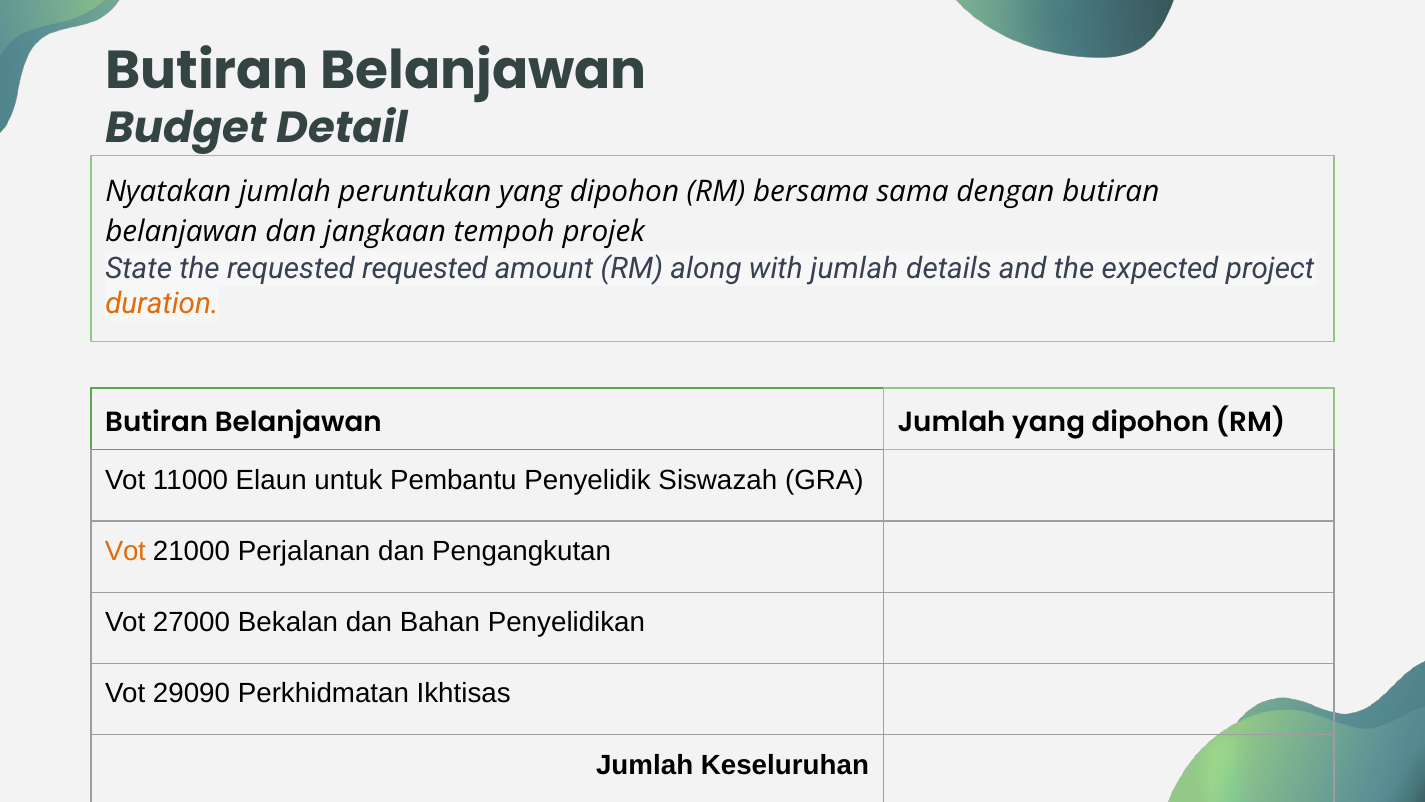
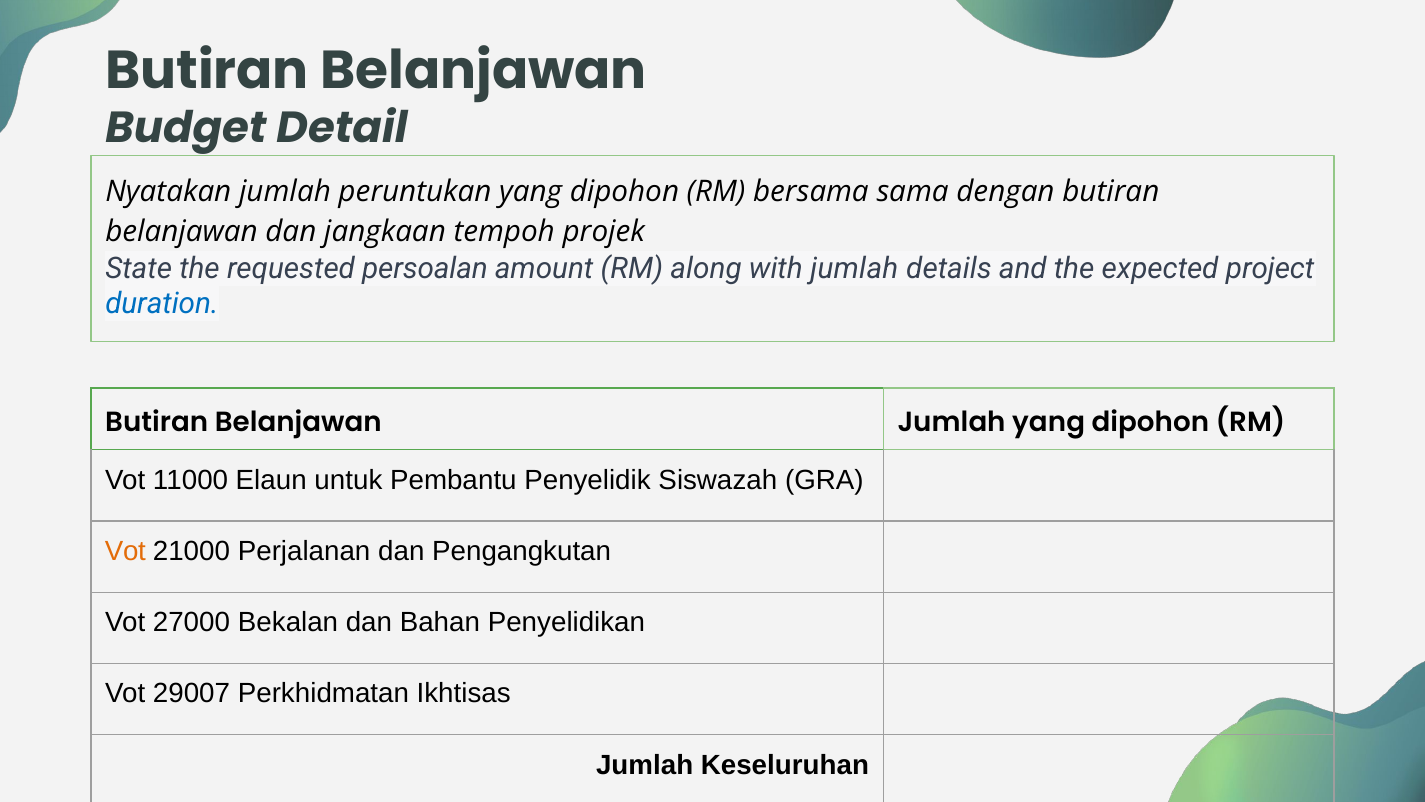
requested requested: requested -> persoalan (425, 268)
duration colour: orange -> blue (162, 303)
29090: 29090 -> 29007 (191, 693)
